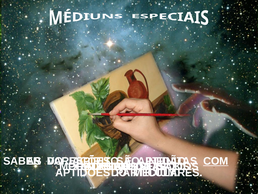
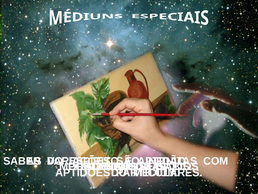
COM underline: present -> none (216, 161)
